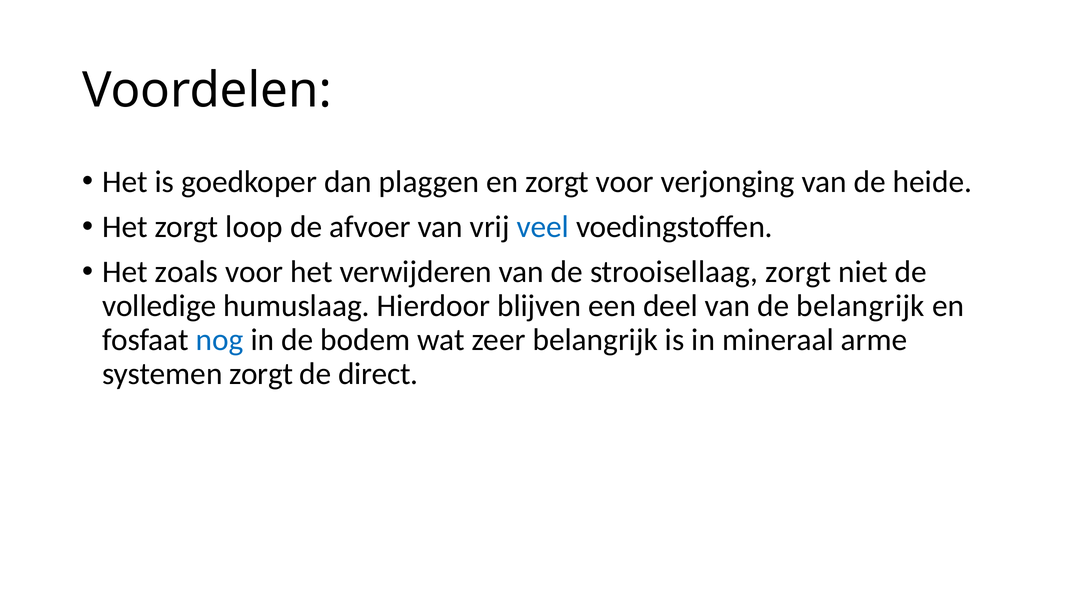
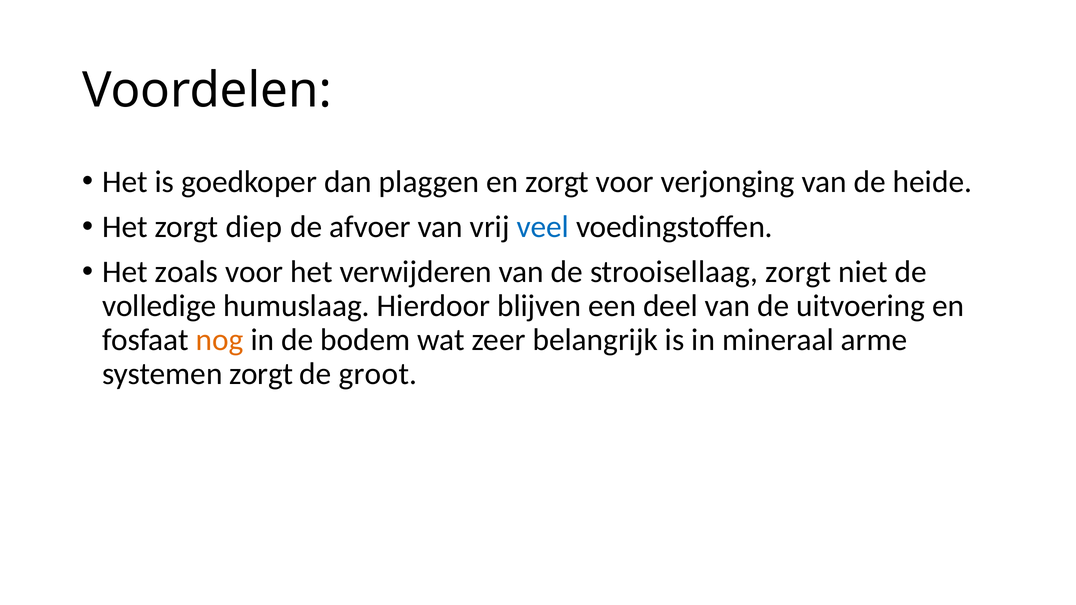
loop: loop -> diep (254, 227)
de belangrijk: belangrijk -> uitvoering (861, 306)
nog colour: blue -> orange (220, 340)
direct: direct -> groot (378, 374)
